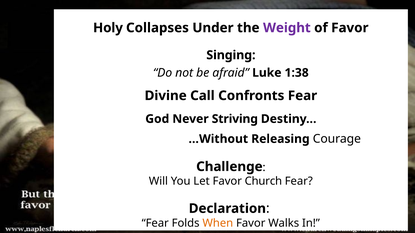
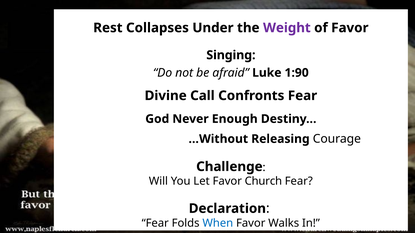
Holy: Holy -> Rest (108, 28)
1:38: 1:38 -> 1:90 (297, 73)
Striving: Striving -> Enough (235, 119)
When colour: orange -> blue (218, 224)
